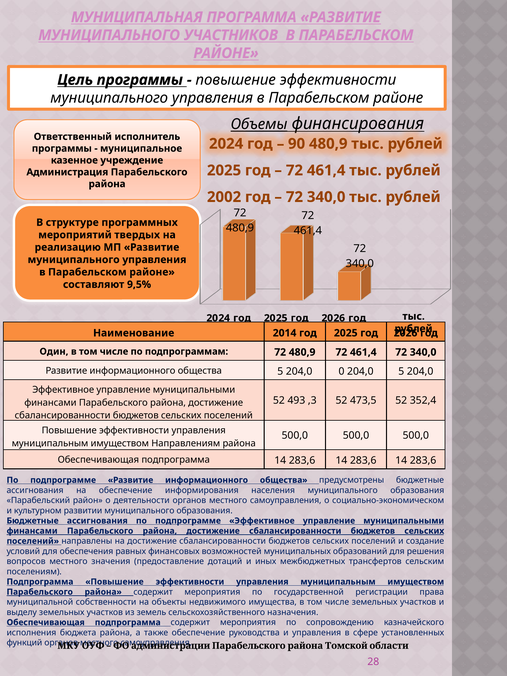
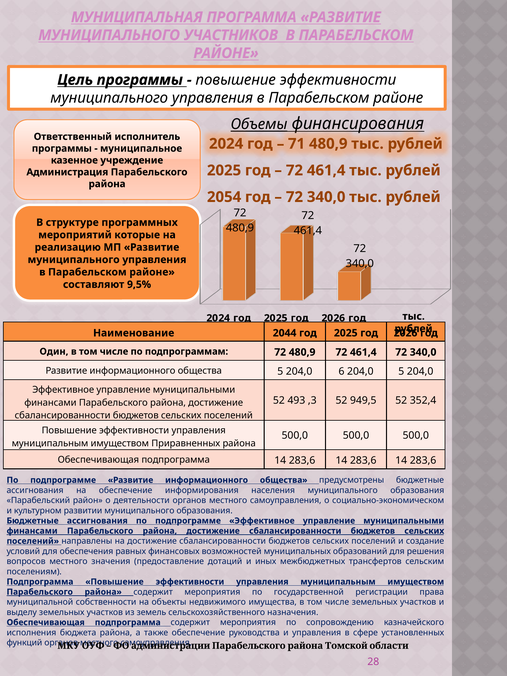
90: 90 -> 71 (297, 144)
2002: 2002 -> 2054 (224, 197)
твердых: твердых -> которые (137, 235)
2014: 2014 -> 2044 (285, 333)
0: 0 -> 6 (341, 371)
473,5: 473,5 -> 949,5 (363, 401)
Направлениям: Направлениям -> Приравненных (186, 443)
